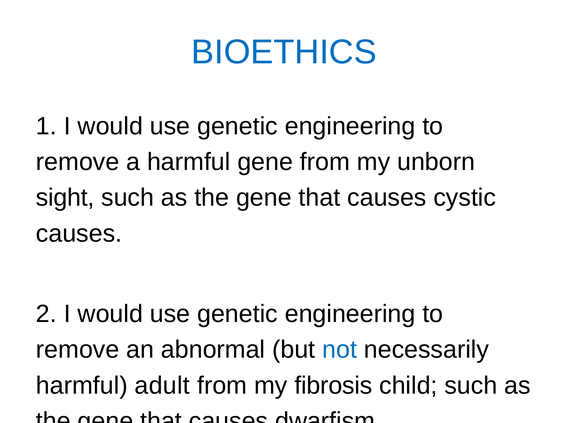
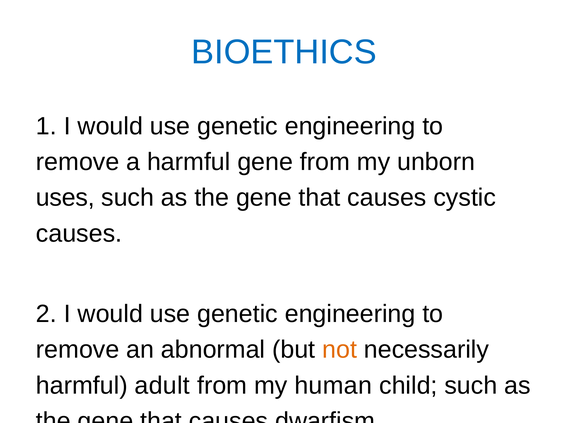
sight: sight -> uses (65, 198)
not colour: blue -> orange (340, 350)
fibrosis: fibrosis -> human (333, 385)
